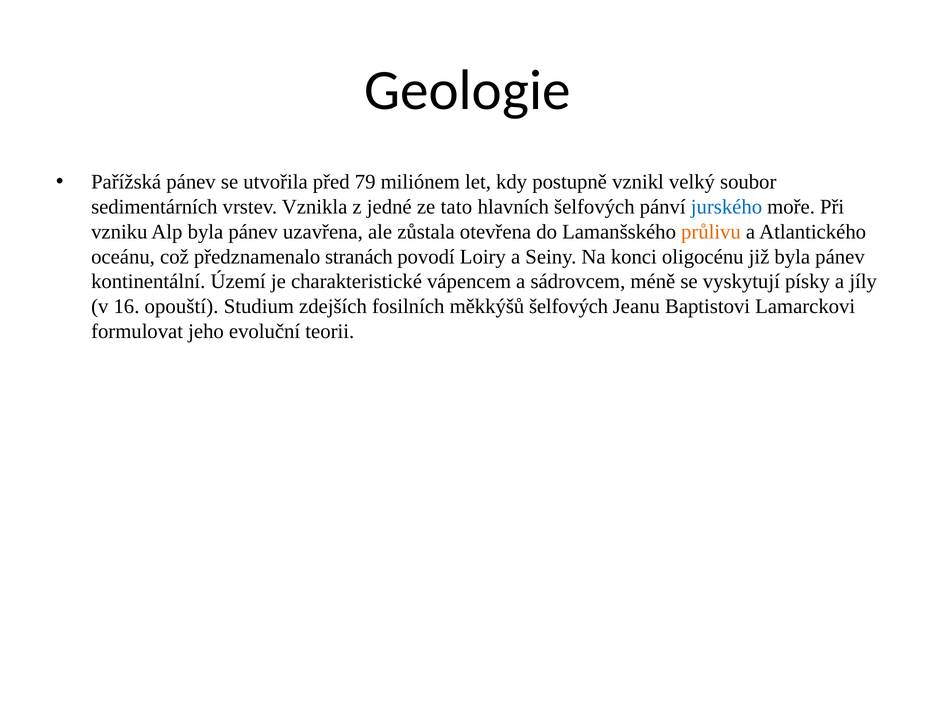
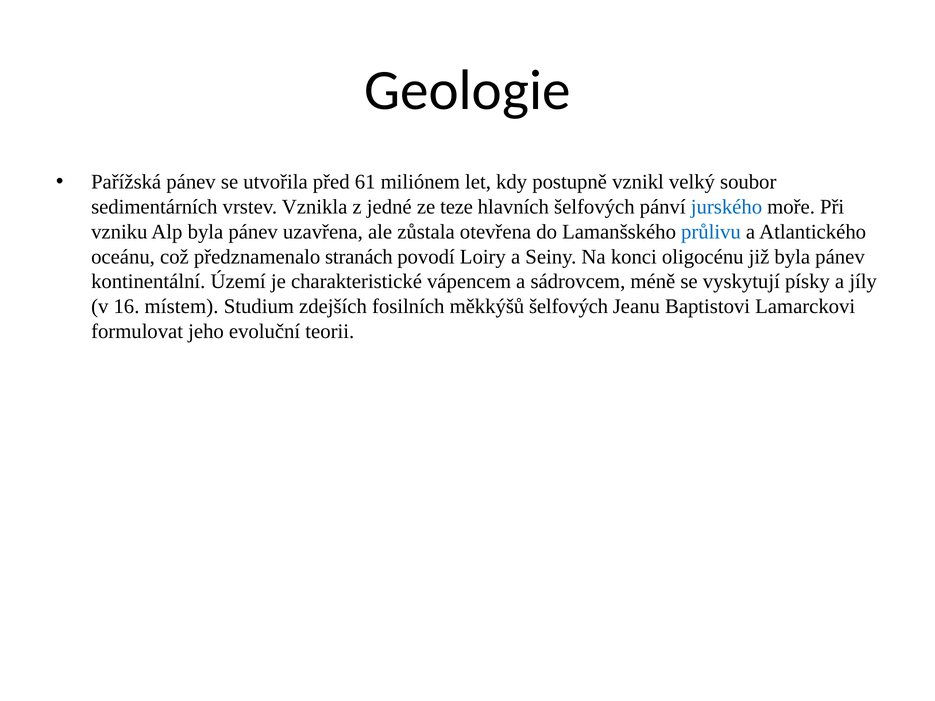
79: 79 -> 61 (365, 182)
tato: tato -> teze (457, 207)
průlivu colour: orange -> blue (711, 232)
opouští: opouští -> místem (182, 307)
